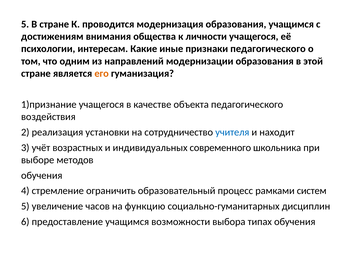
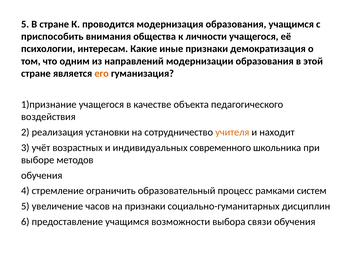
достижениям: достижениям -> приспособить (52, 37)
признаки педагогического: педагогического -> демократизация (268, 49)
учителя colour: blue -> orange (232, 132)
на функцию: функцию -> признаки (145, 206)
типах: типах -> связи (260, 222)
